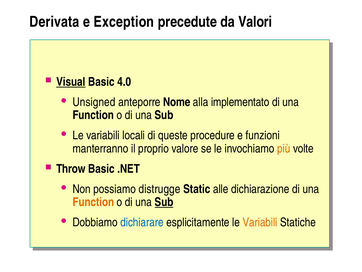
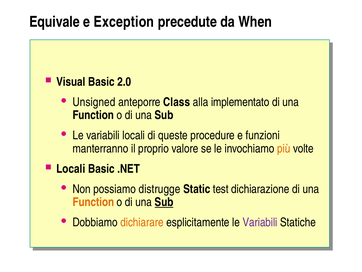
Derivata: Derivata -> Equivale (54, 22)
Valori: Valori -> When (255, 22)
Visual underline: present -> none (71, 82)
4.0: 4.0 -> 2.0 (124, 82)
Nome: Nome -> Class (177, 102)
Throw: Throw -> Locali (71, 169)
alle: alle -> test (221, 189)
dichiarare colour: blue -> orange (142, 222)
Variabili colour: orange -> purple (260, 222)
